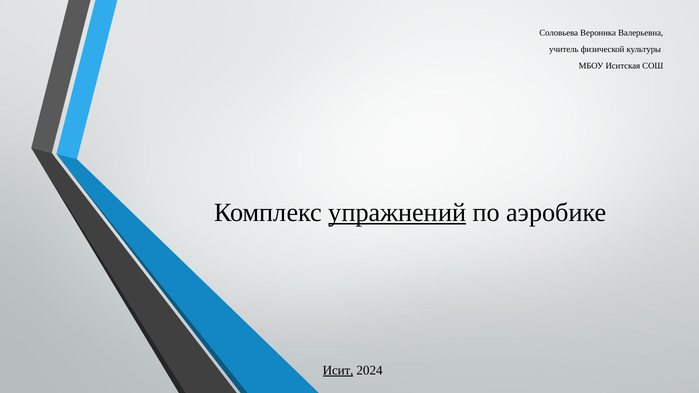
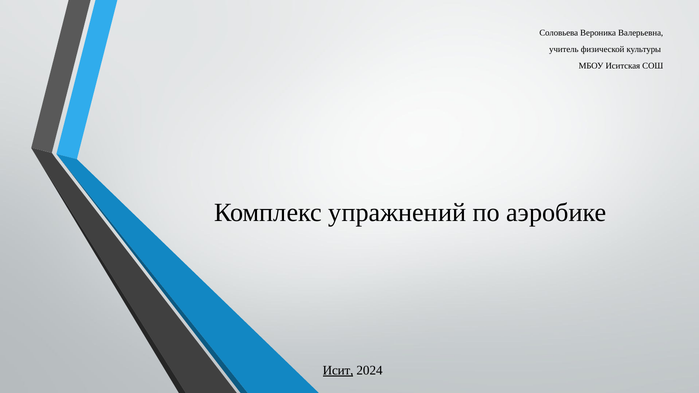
упражнений underline: present -> none (397, 213)
